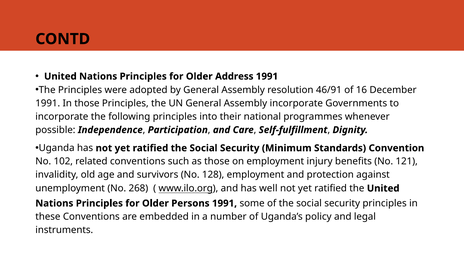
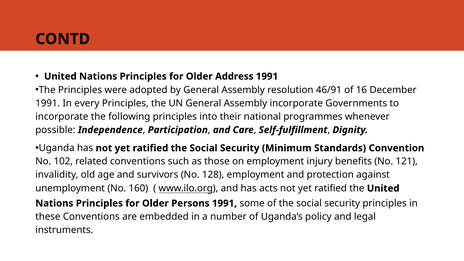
In those: those -> every (87, 103)
268: 268 -> 160 (138, 188)
well: well -> acts (268, 188)
